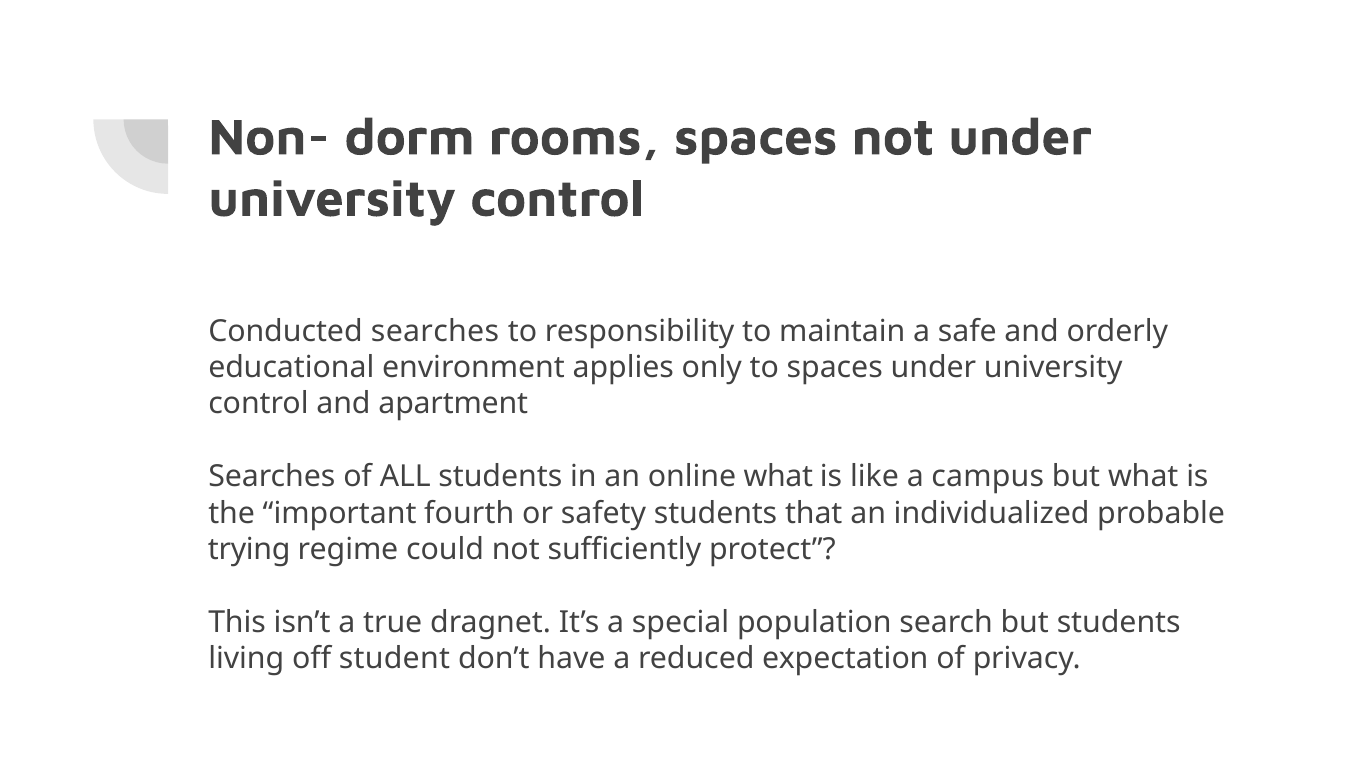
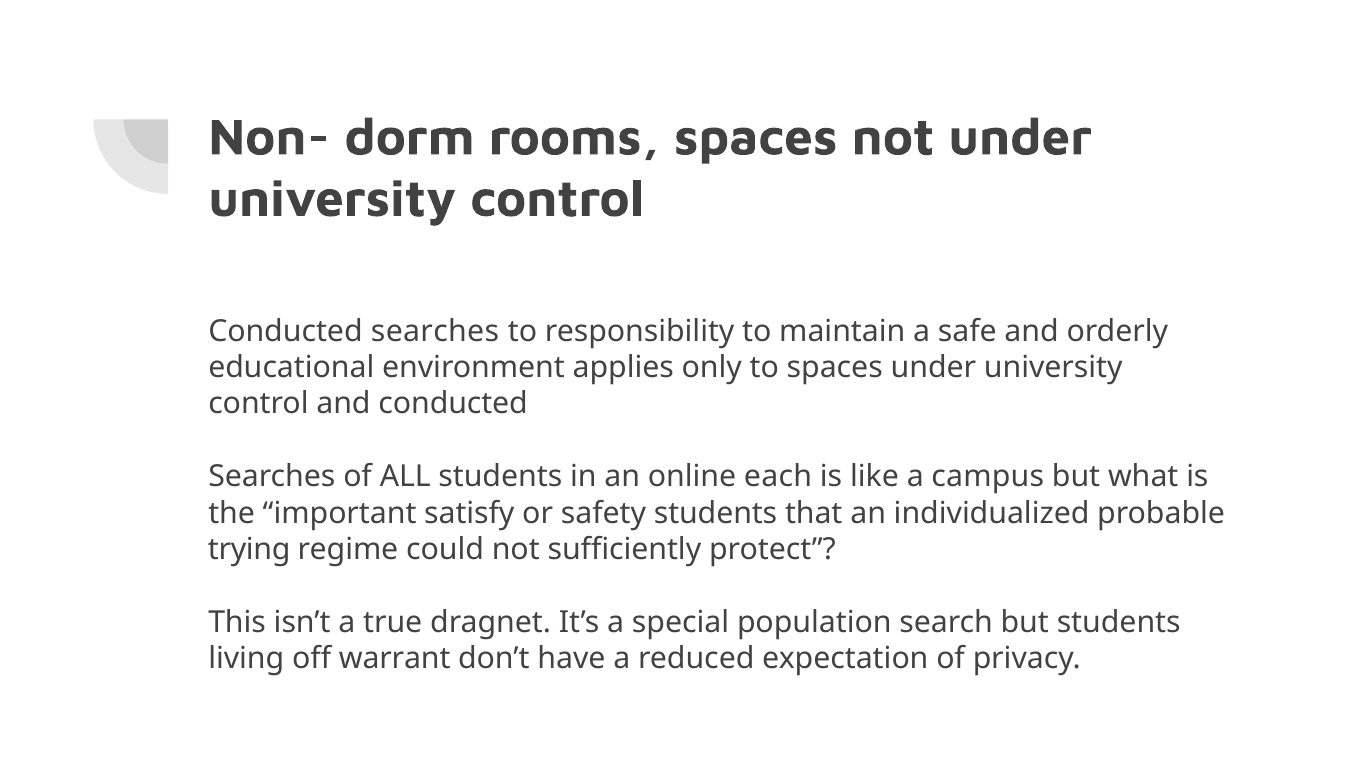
and apartment: apartment -> conducted (453, 404)
online what: what -> each (778, 477)
fourth: fourth -> satisfy (469, 513)
student: student -> warrant (395, 658)
